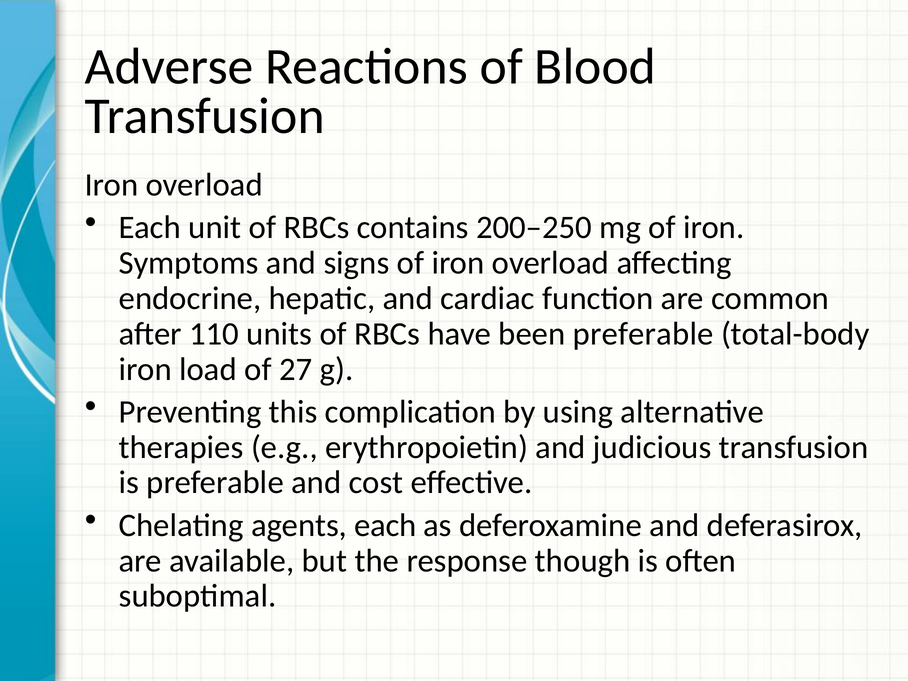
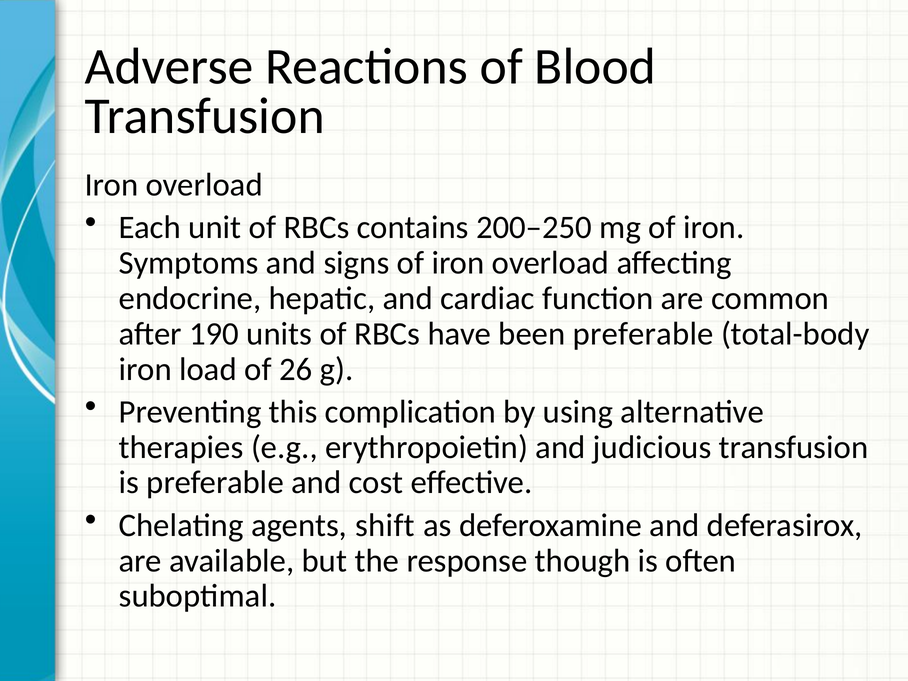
110: 110 -> 190 (214, 334)
27: 27 -> 26 (296, 369)
agents each: each -> shift (385, 525)
